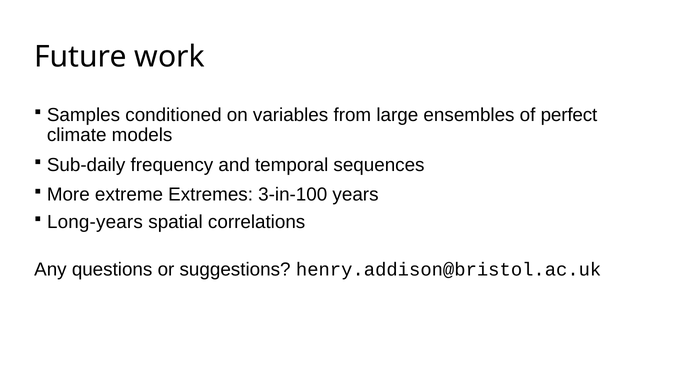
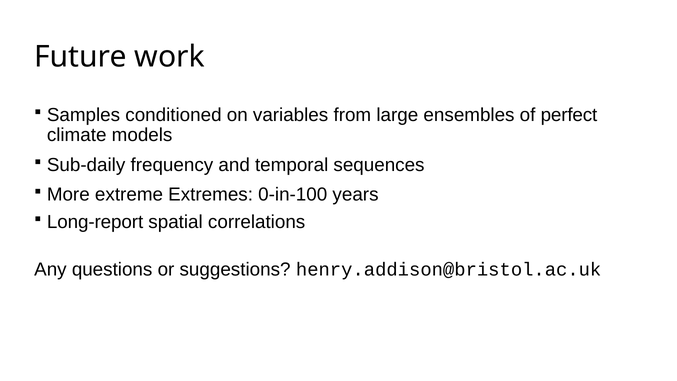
3-in-100: 3-in-100 -> 0-in-100 (293, 195)
Long-years: Long-years -> Long-report (95, 222)
